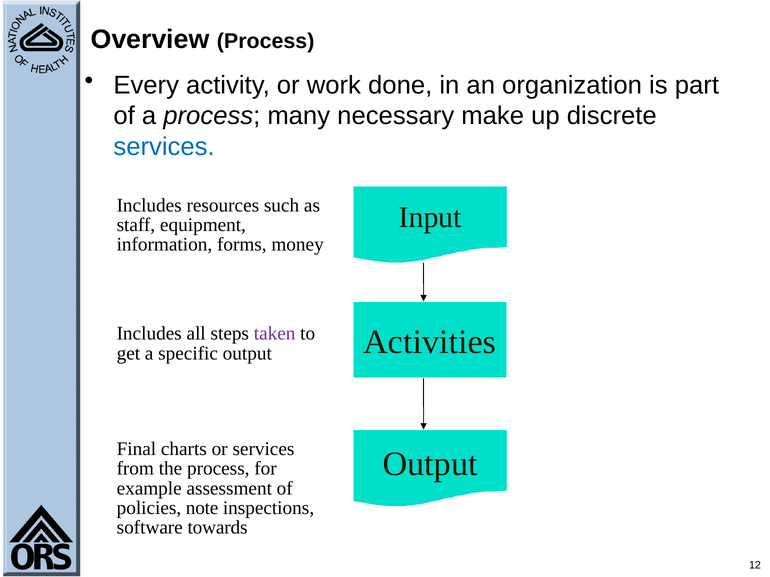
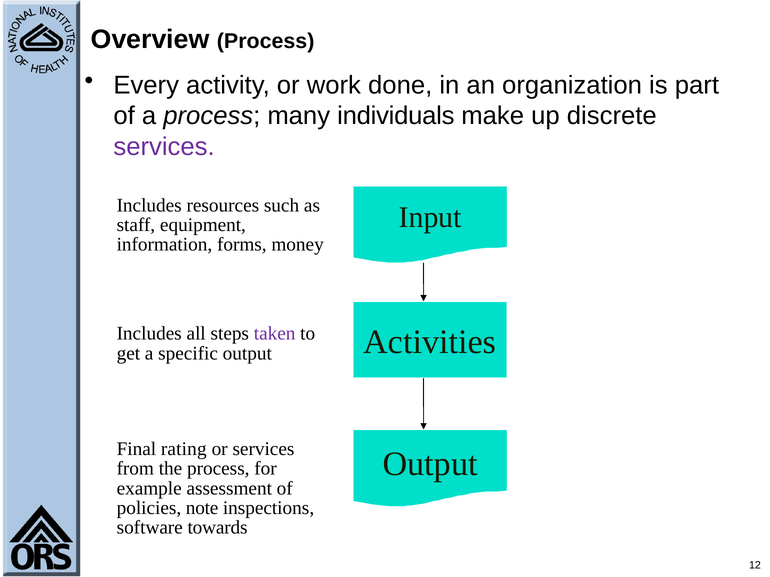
necessary: necessary -> individuals (396, 116)
services colour: blue -> purple (164, 147)
charts: charts -> rating (184, 449)
